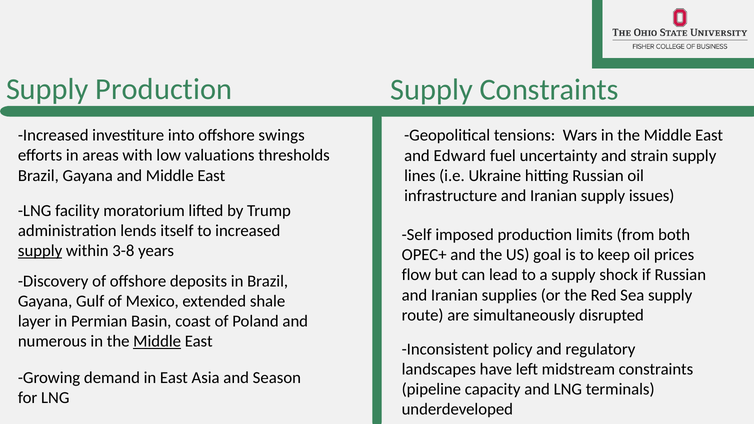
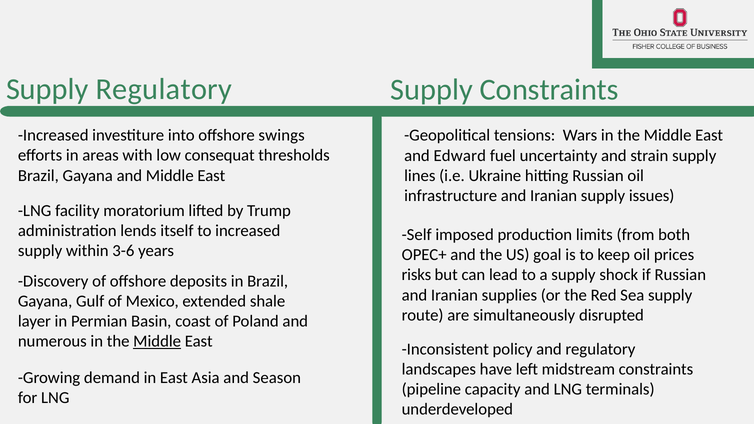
Supply Production: Production -> Regulatory (164, 89)
valuations: valuations -> consequat (220, 156)
supply underline: present -> none (40, 251)
3-8: 3-8 -> 3-6 (123, 251)
flow: flow -> risks (416, 275)
